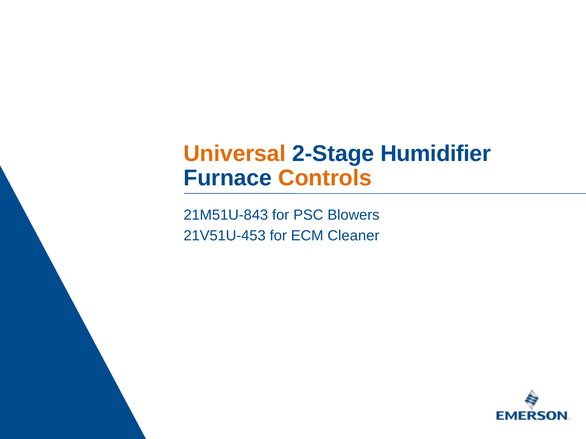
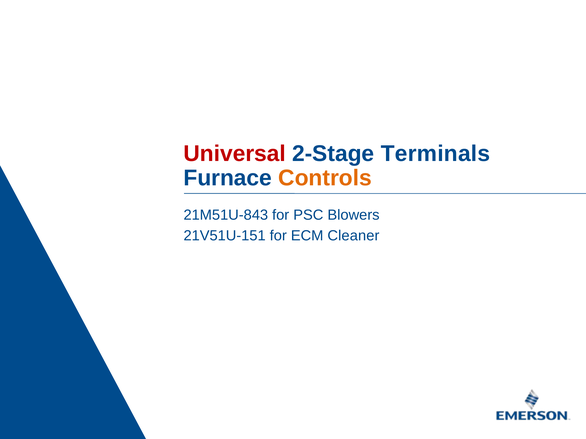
Universal colour: orange -> red (235, 154)
Humidifier: Humidifier -> Terminals (435, 154)
21V51U-453: 21V51U-453 -> 21V51U-151 (225, 236)
